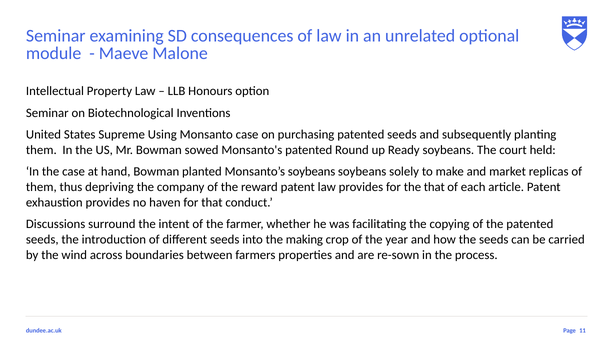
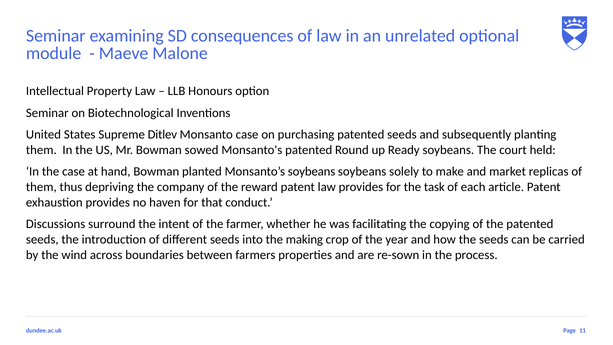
Using: Using -> Ditlev (162, 134)
the that: that -> task (434, 187)
